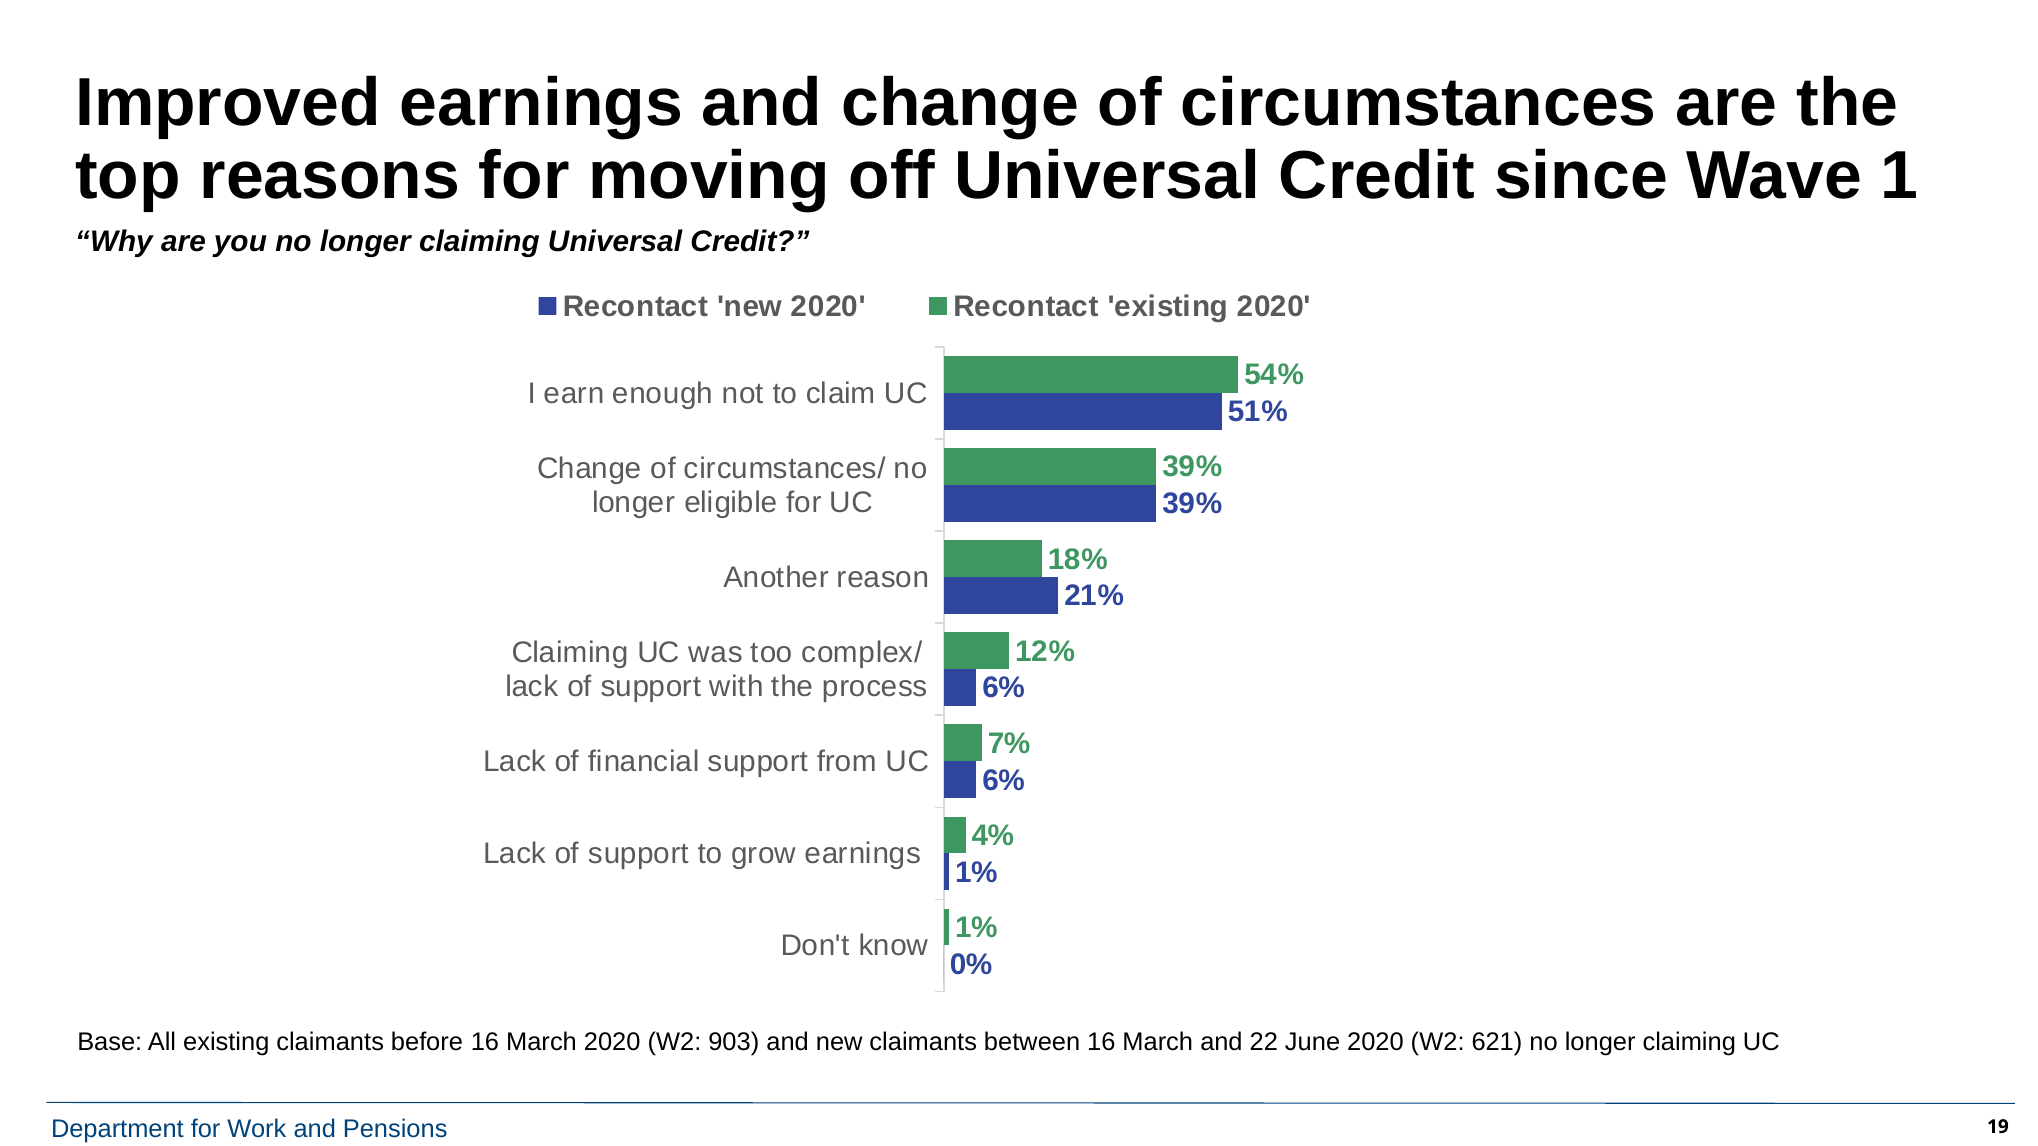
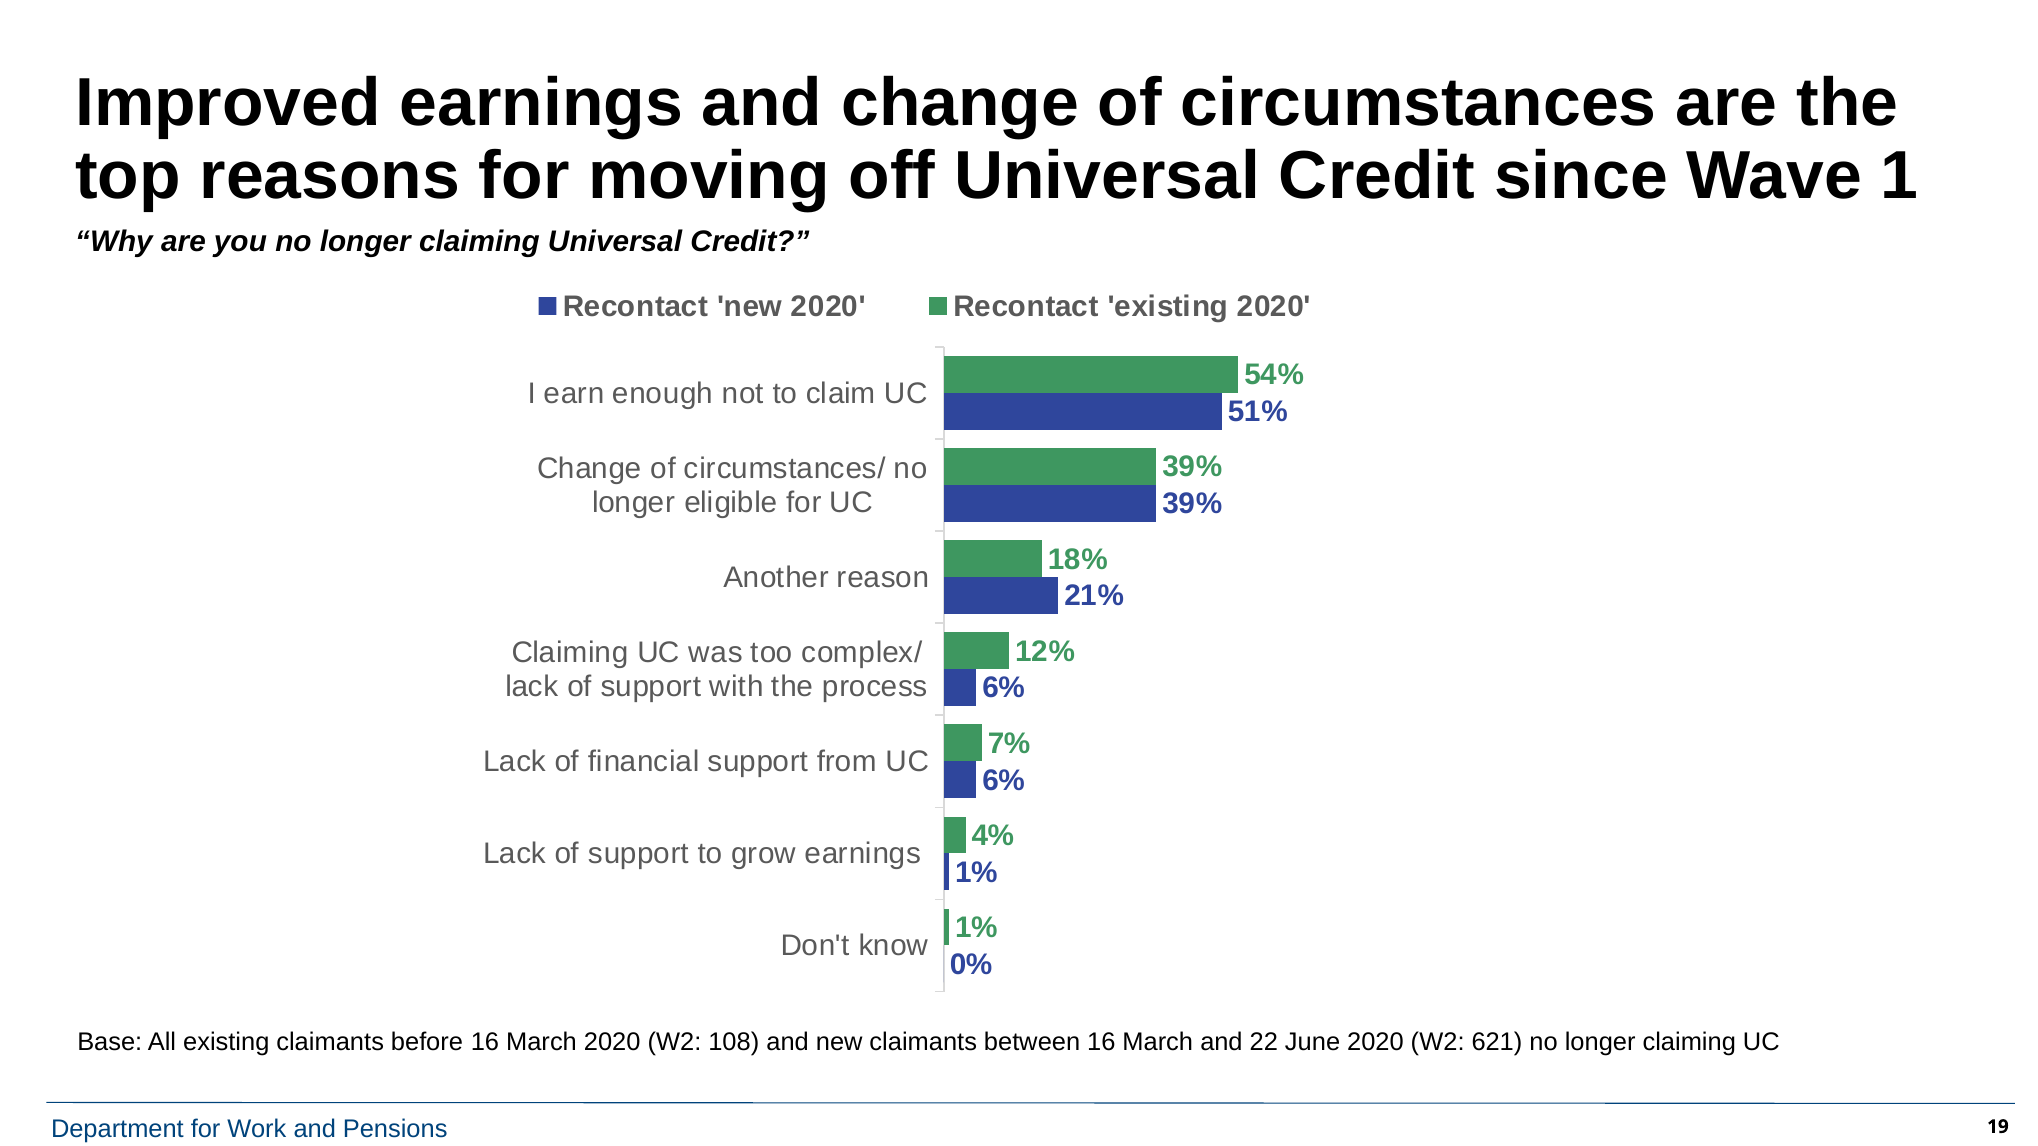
903: 903 -> 108 (734, 1042)
